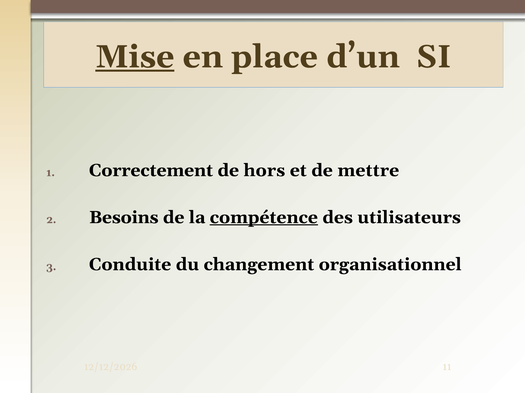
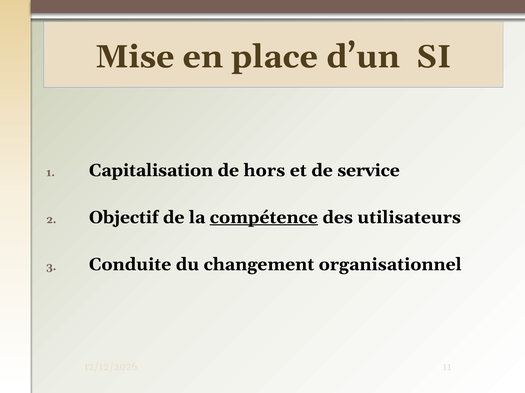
Mise underline: present -> none (135, 57)
Correctement: Correctement -> Capitalisation (151, 171)
mettre: mettre -> service (369, 171)
Besoins: Besoins -> Objectif (124, 218)
